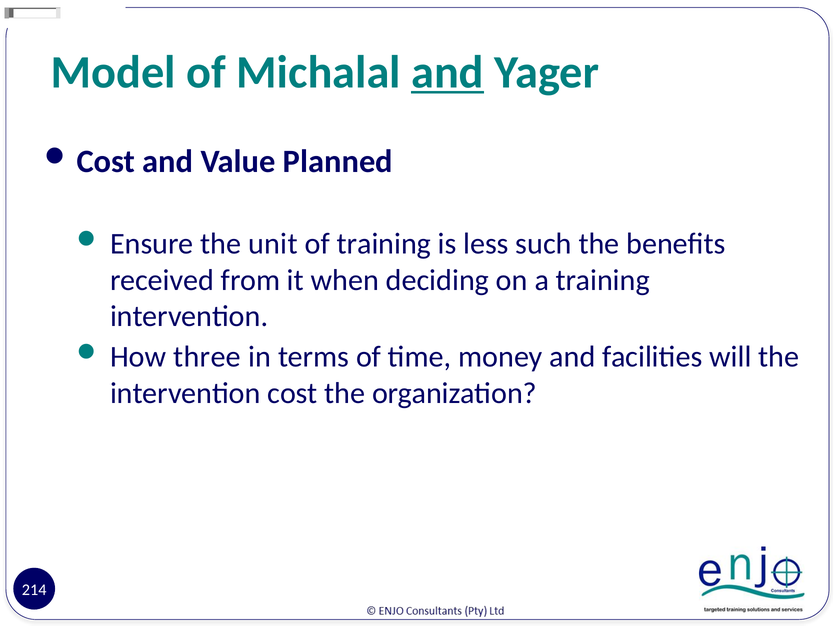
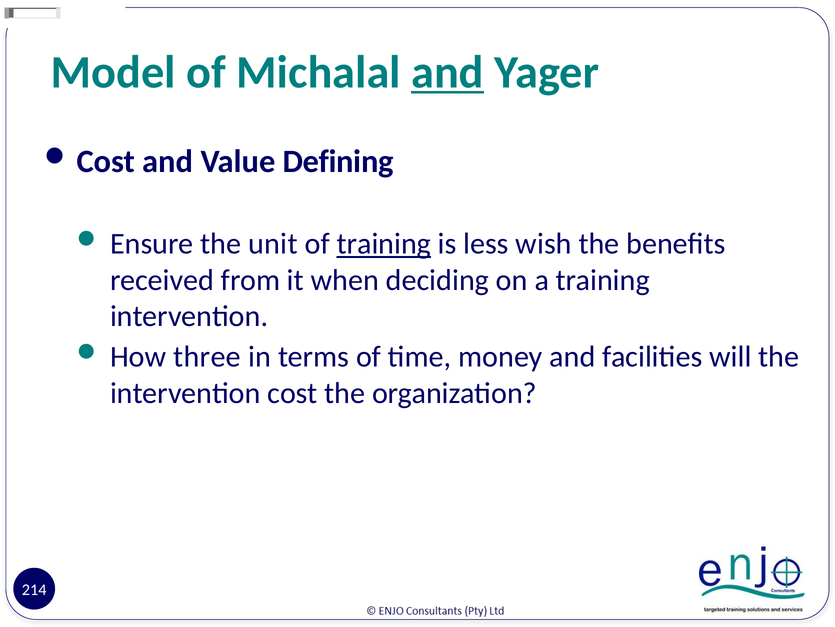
Planned: Planned -> Defining (338, 161)
training underline: none -> present (384, 244)
such: such -> wish (544, 244)
